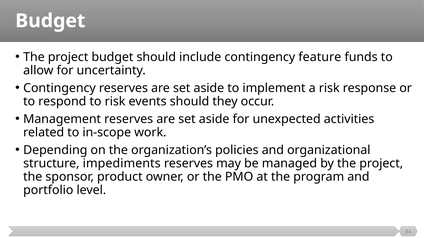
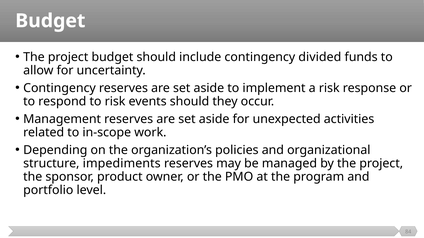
feature: feature -> divided (320, 57)
